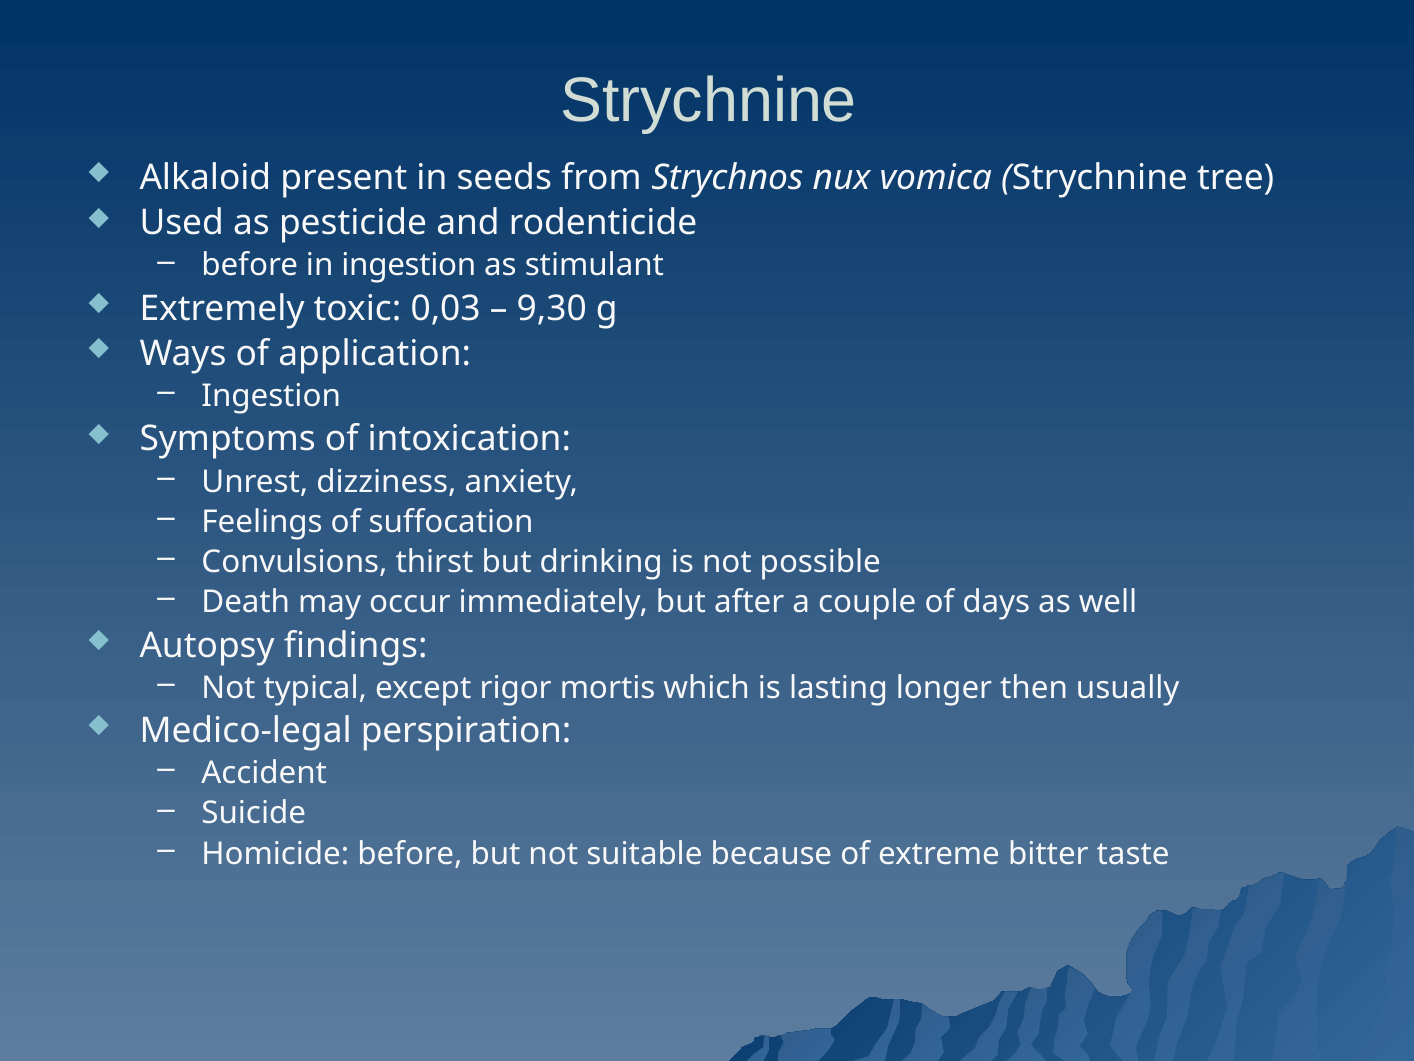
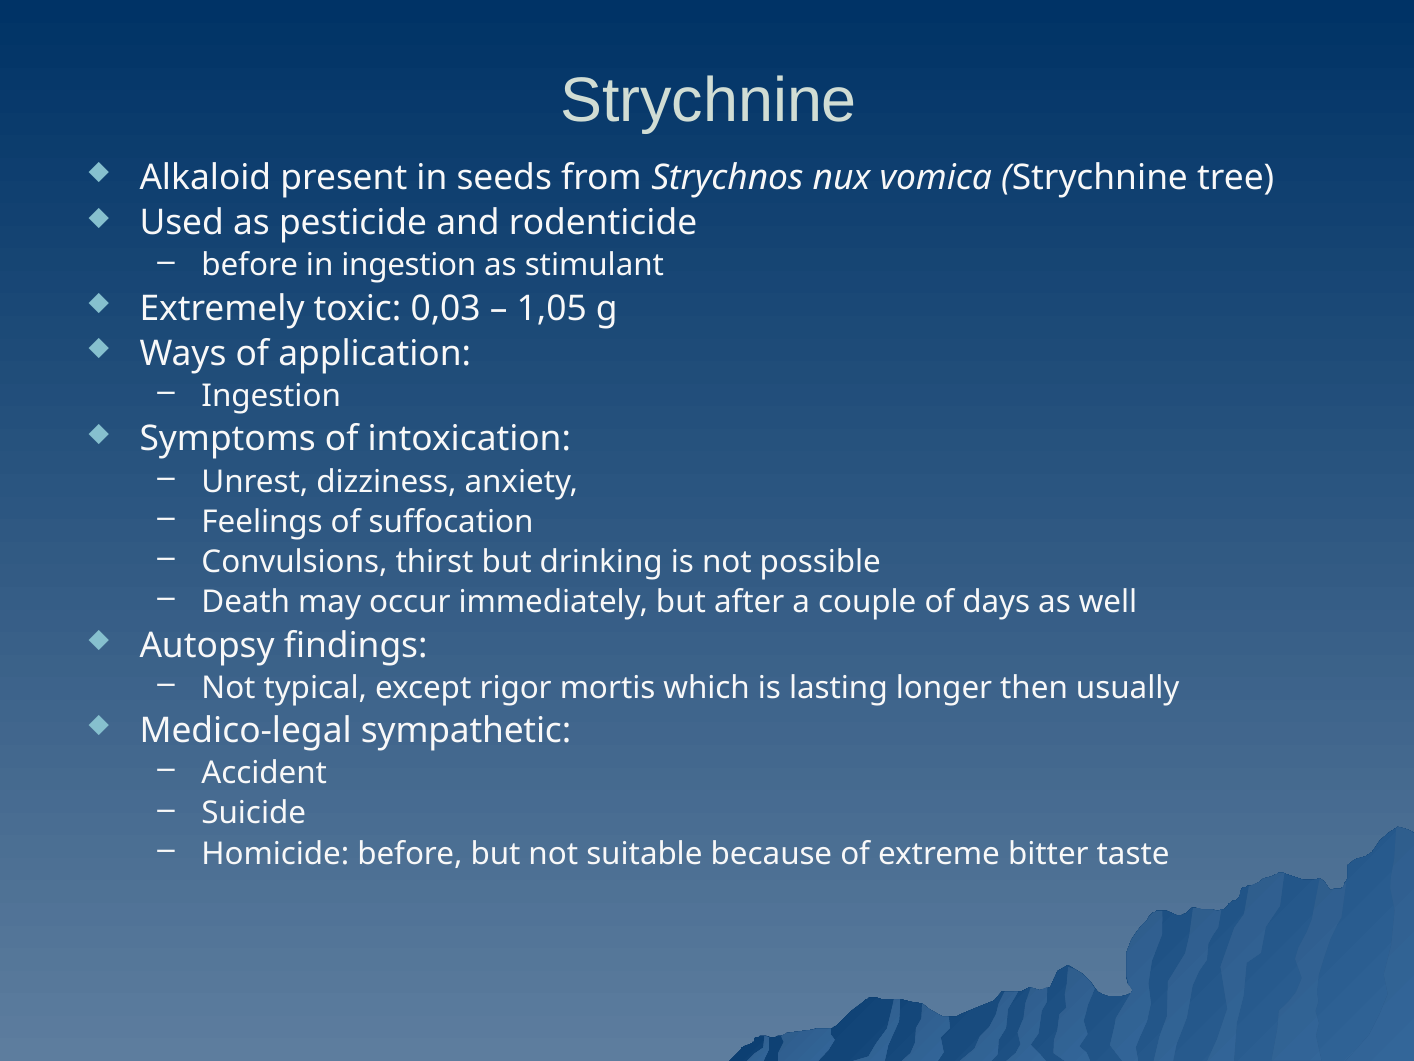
9,30: 9,30 -> 1,05 (552, 308)
perspiration: perspiration -> sympathetic (466, 731)
